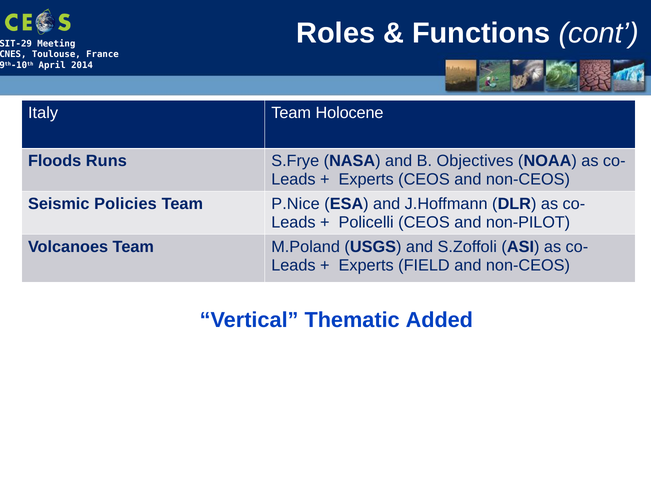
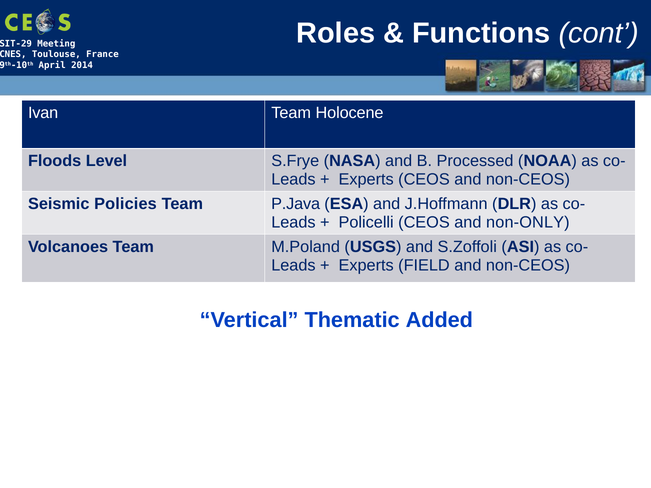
Italy: Italy -> Ivan (43, 113)
Runs: Runs -> Level (106, 161)
Objectives: Objectives -> Processed (475, 161)
P.Nice: P.Nice -> P.Java (296, 204)
non-PILOT: non-PILOT -> non-ONLY (528, 222)
